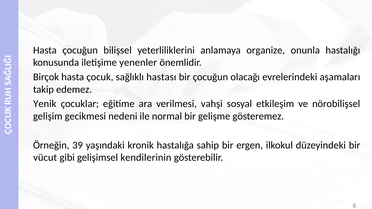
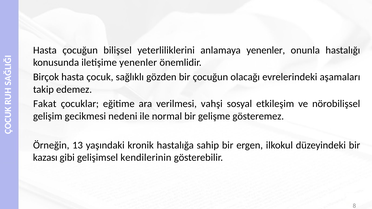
anlamaya organize: organize -> yenenler (266, 50)
hastası: hastası -> gözden (161, 77)
Yenik: Yenik -> Fakat (45, 104)
39: 39 -> 13 (78, 145)
vücut: vücut -> kazası (45, 158)
